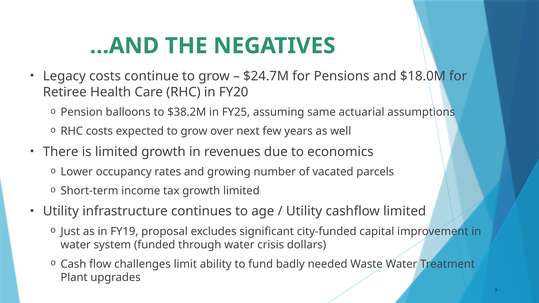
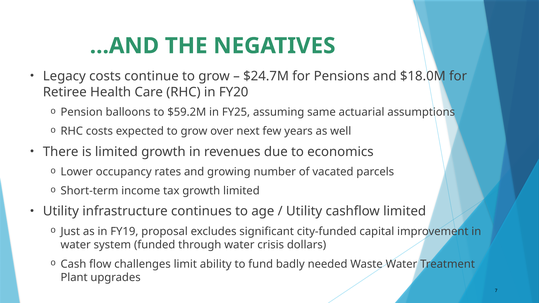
$38.2M: $38.2M -> $59.2M (187, 112)
